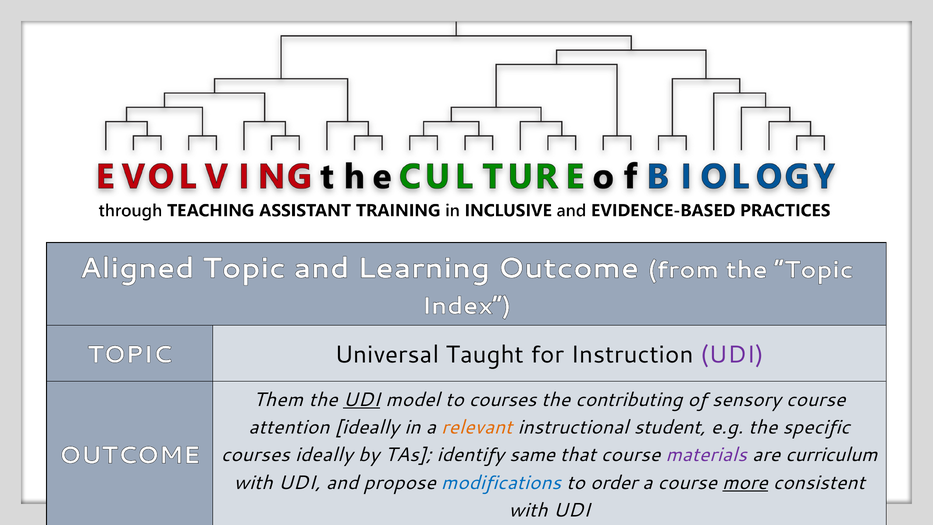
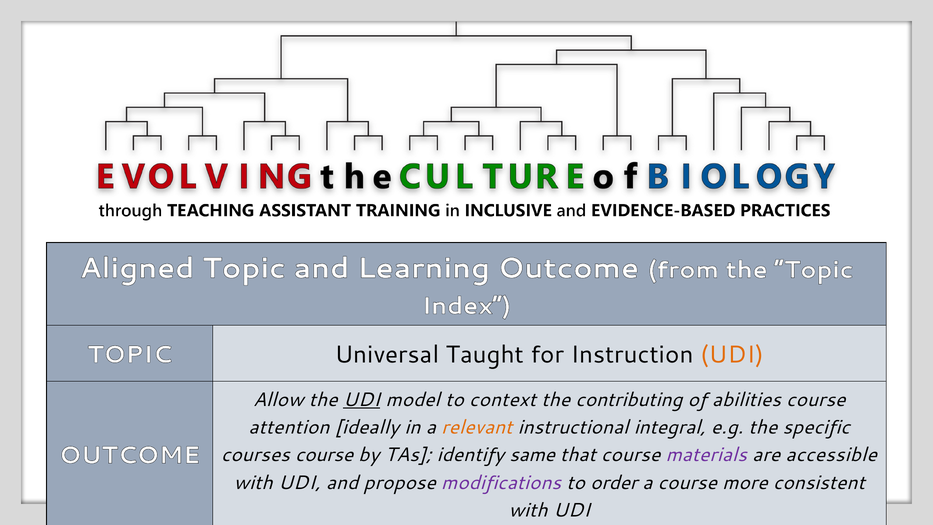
UDI colour: purple -> orange (732, 354)
Them: Them -> Allow (278, 400)
to courses: courses -> context (503, 400)
sensory: sensory -> abilities (746, 400)
student: student -> integral (670, 427)
courses ideally: ideally -> course (324, 455)
curriculum: curriculum -> accessible (831, 455)
modifications colour: blue -> purple (501, 483)
more underline: present -> none (745, 483)
